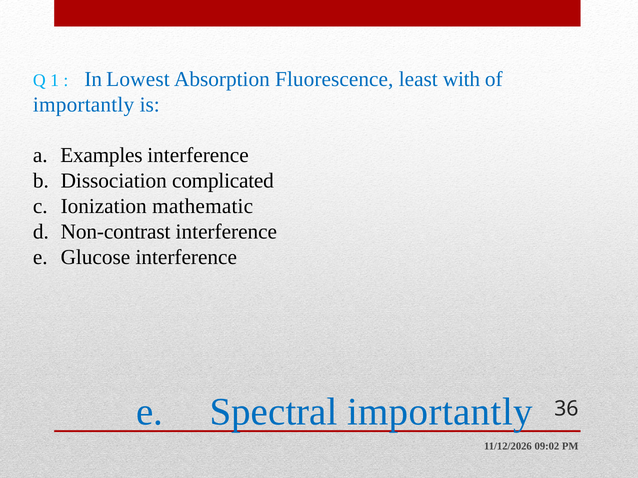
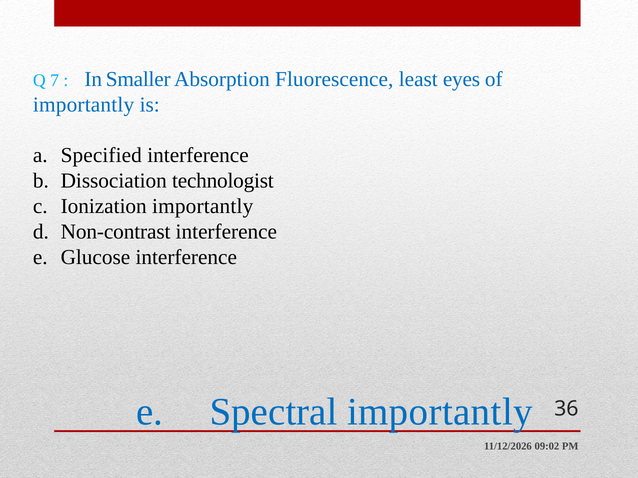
1: 1 -> 7 (55, 80)
Lowest: Lowest -> Smaller (138, 79)
with: with -> eyes (461, 79)
Examples: Examples -> Specified (101, 156)
complicated: complicated -> technologist (223, 181)
Ionization mathematic: mathematic -> importantly (203, 207)
